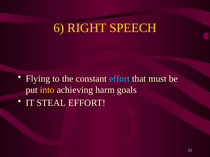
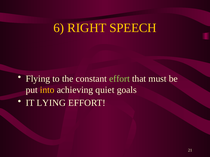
effort colour: light blue -> light green (119, 79)
harm: harm -> quiet (105, 90)
STEAL: STEAL -> LYING (51, 103)
